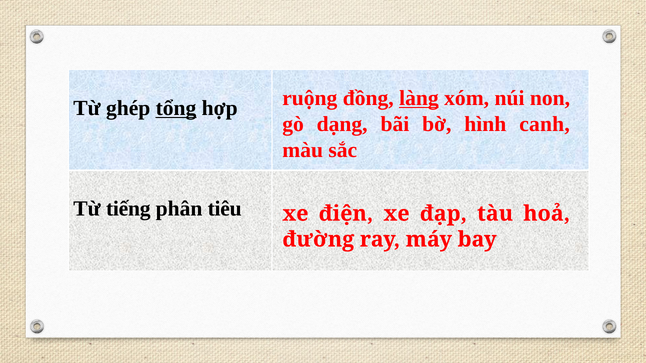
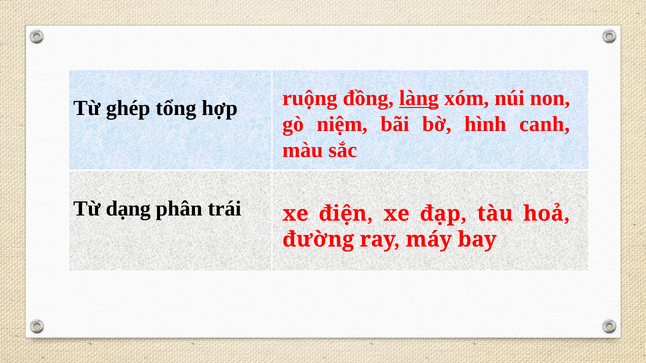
tổng underline: present -> none (176, 108)
dạng: dạng -> niệm (342, 124)
tiếng: tiếng -> dạng (128, 209)
tiêu: tiêu -> trái (225, 209)
